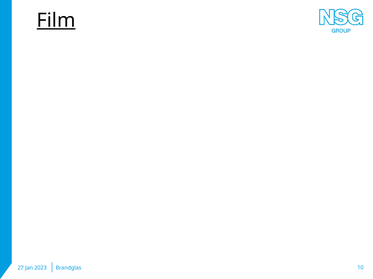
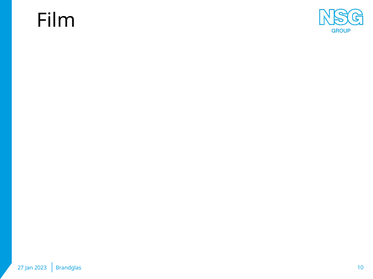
Film underline: present -> none (56, 20)
